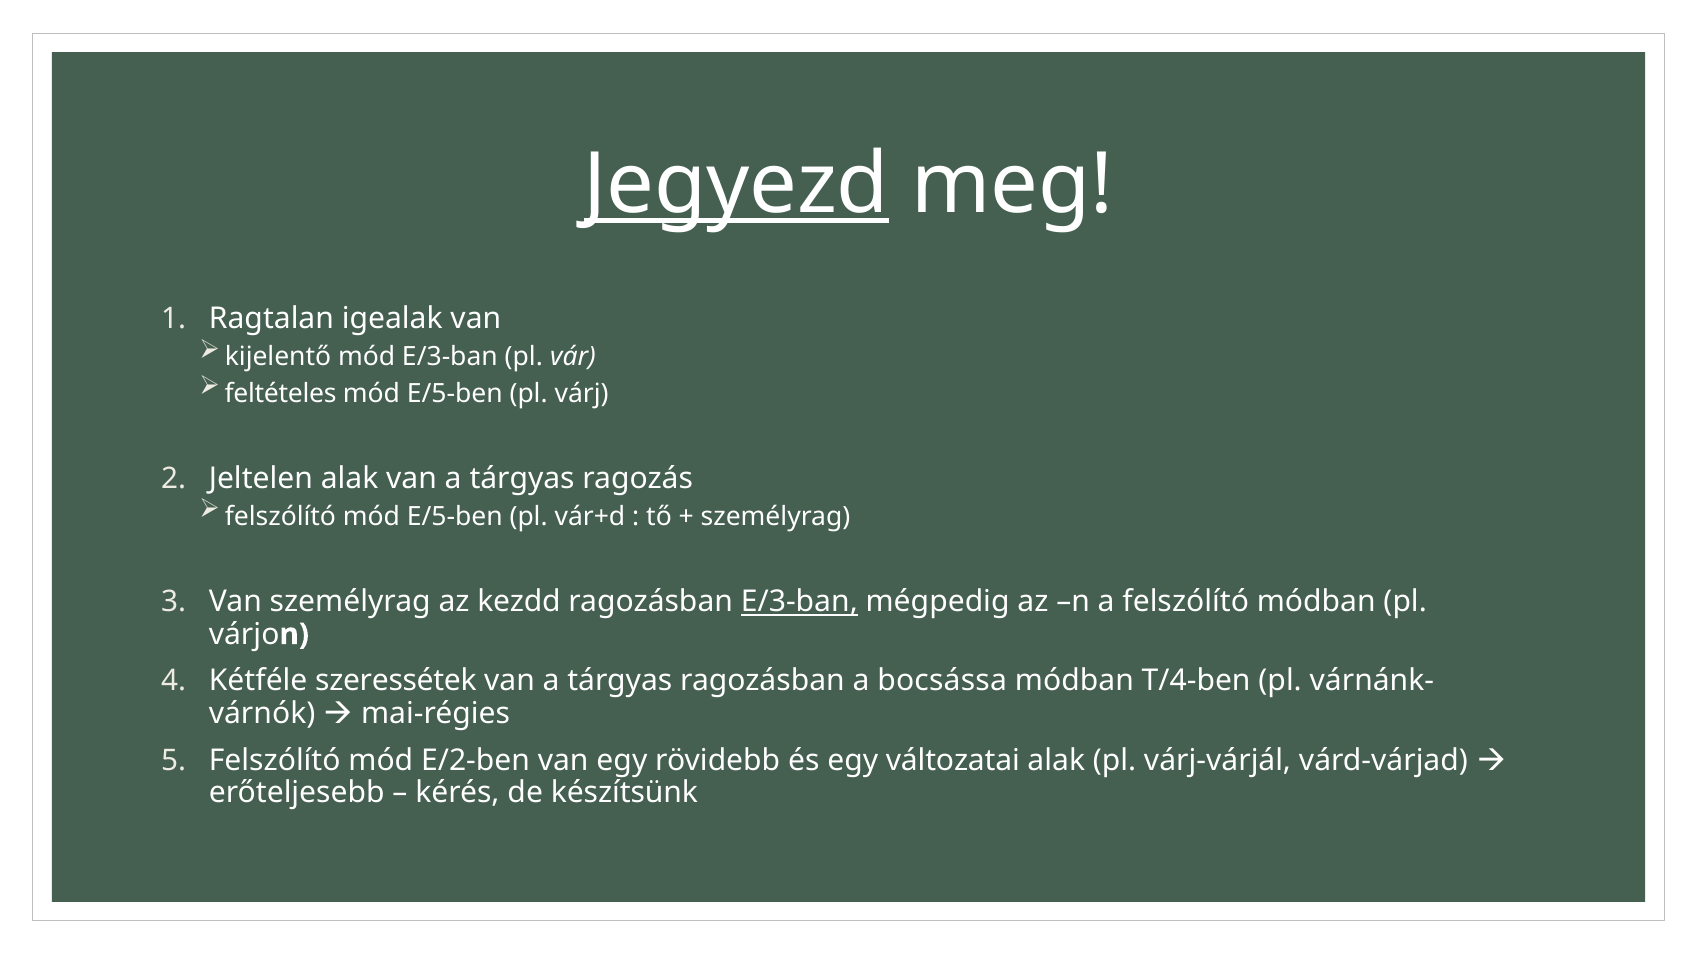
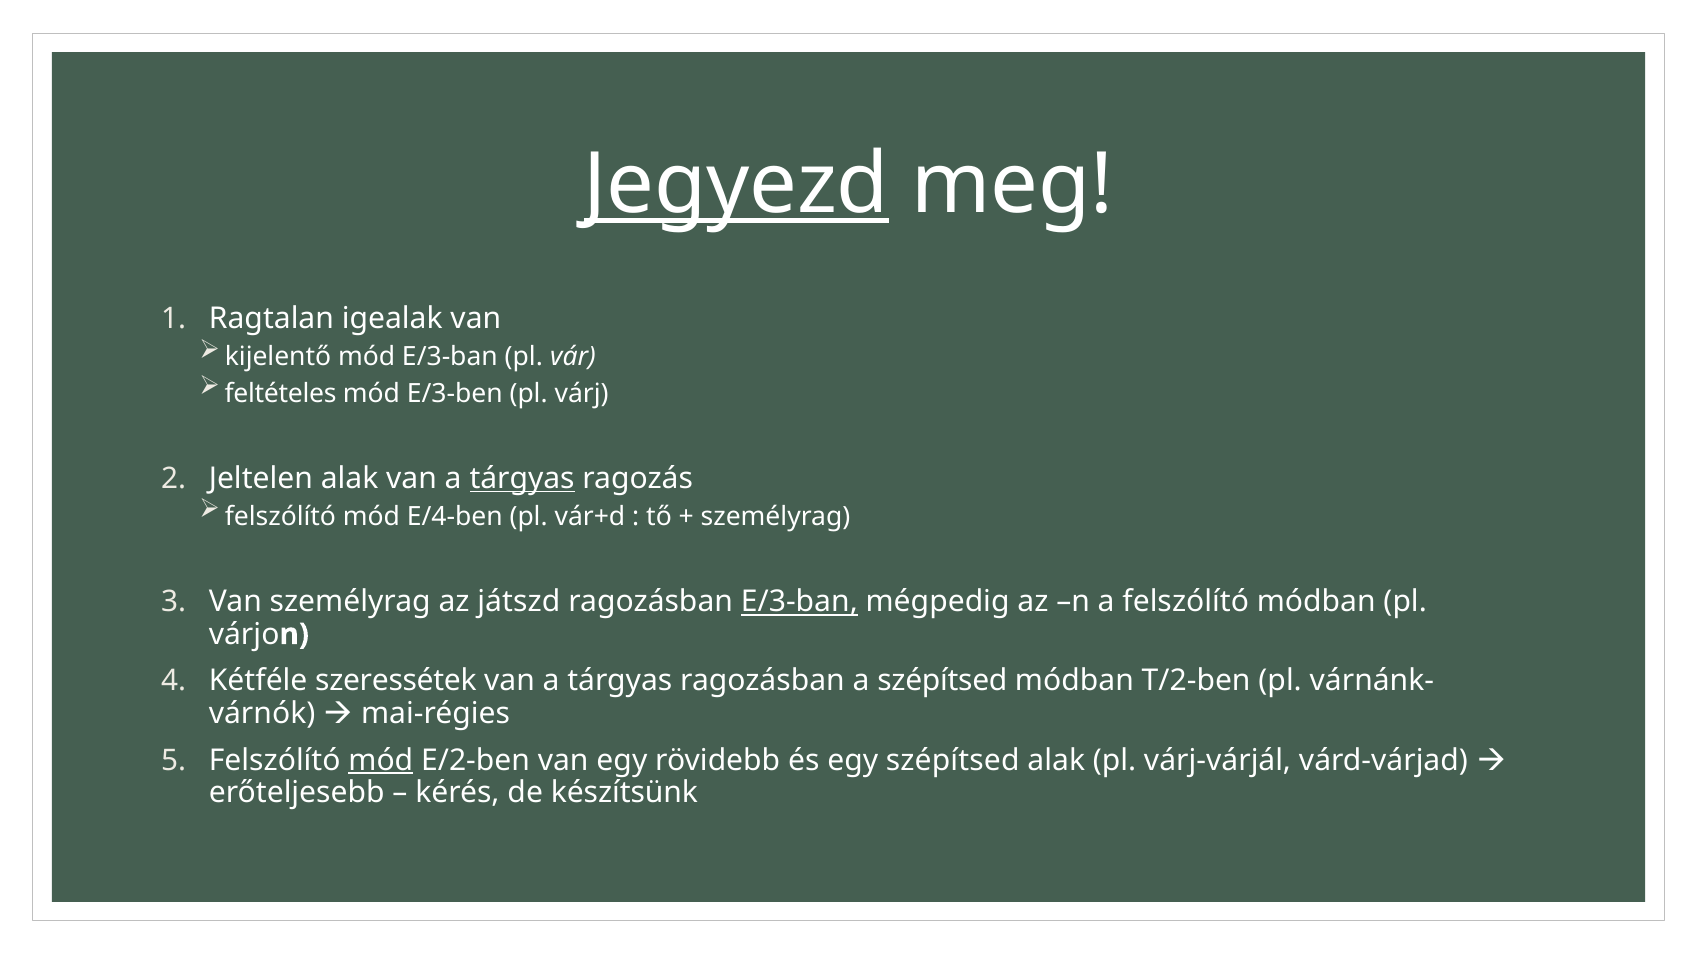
E/5-ben: E/5-ben -> E/3-ben (455, 394)
tárgyas underline: none -> present (522, 479)
felszólító mód E/5-ben: E/5-ben -> E/4-ben (455, 517)
kezdd: kezdd -> játszd (519, 602)
a bocsássa: bocsássa -> szépítsed (942, 681)
T/4-ben: T/4-ben -> T/2-ben (1196, 681)
mód underline: none -> present (381, 761)
egy változatai: változatai -> szépítsed (953, 761)
